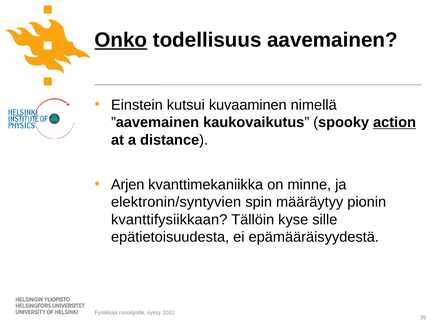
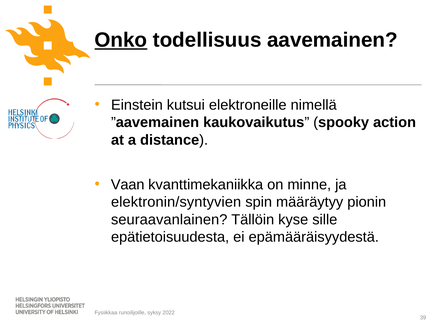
kuvaaminen: kuvaaminen -> elektroneille (248, 105)
action underline: present -> none (395, 122)
Arjen: Arjen -> Vaan (128, 184)
kvanttifysiikkaan: kvanttifysiikkaan -> seuraavanlainen (169, 219)
